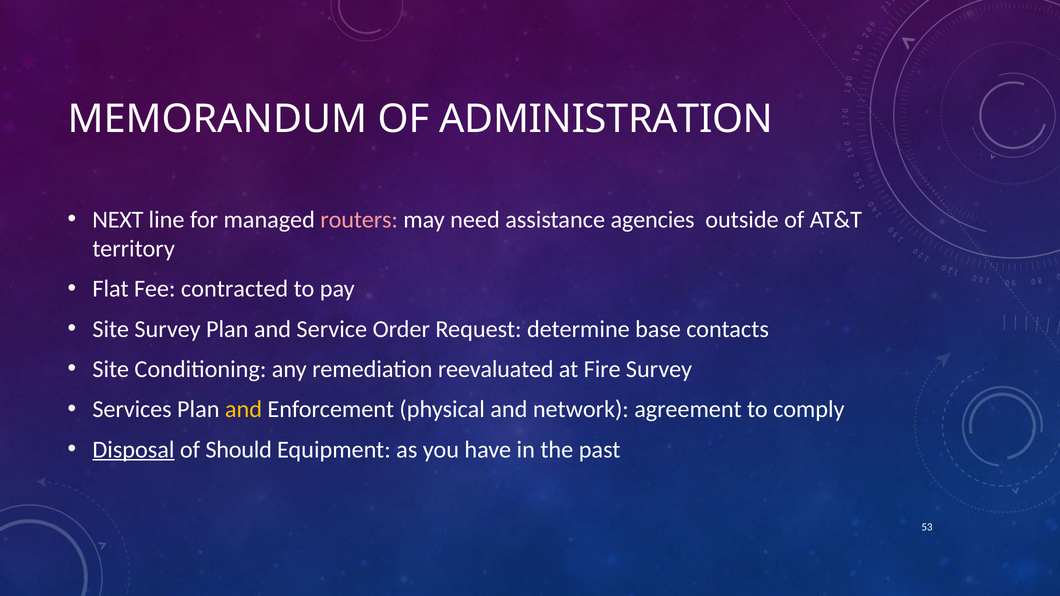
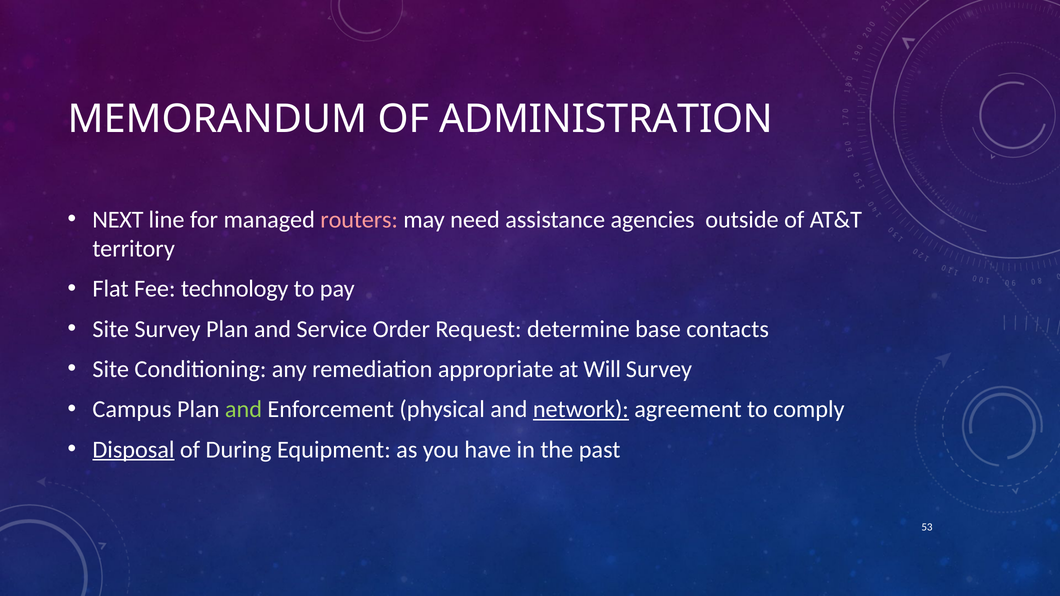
contracted: contracted -> technology (235, 289)
reevaluated: reevaluated -> appropriate (496, 369)
Fire: Fire -> Will (602, 369)
Services: Services -> Campus (132, 410)
and colour: yellow -> light green (244, 410)
network underline: none -> present (581, 410)
Should: Should -> During (239, 450)
